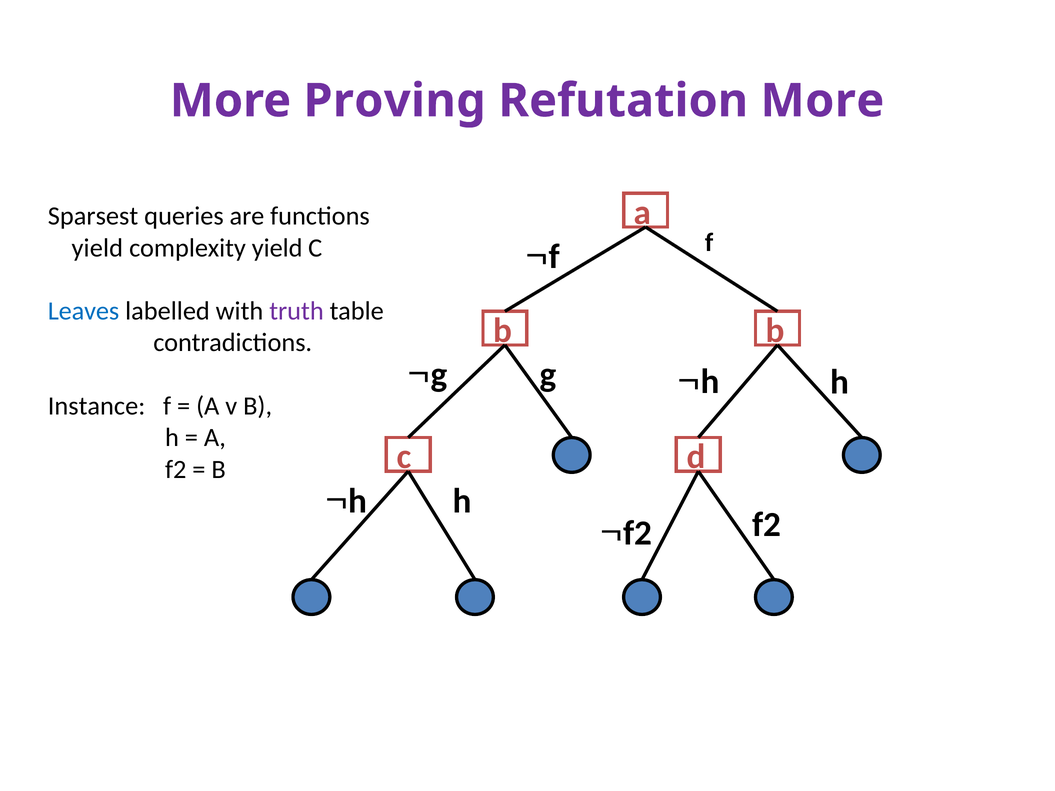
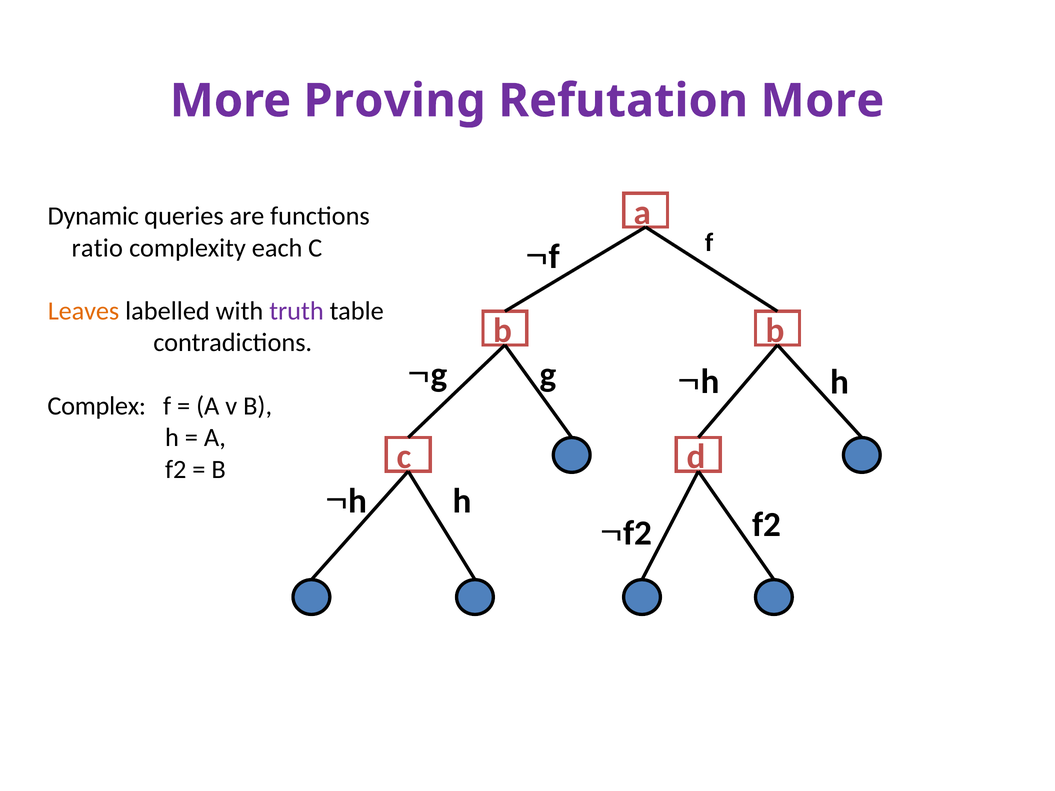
Sparsest: Sparsest -> Dynamic (93, 216)
yield: yield -> ratio (97, 248)
complexity yield: yield -> each (277, 248)
Leaves colour: blue -> orange (84, 311)
Instance: Instance -> Complex (97, 406)
